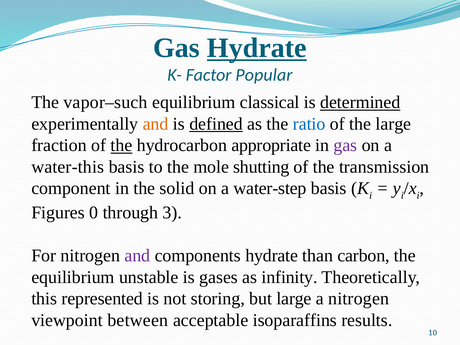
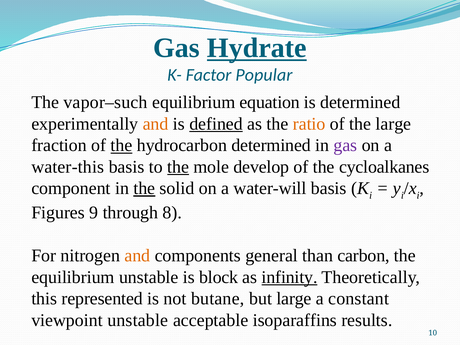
classical: classical -> equation (270, 102)
determined underline: present -> none (360, 102)
ratio colour: blue -> orange (309, 124)
hydrocarbon appropriate: appropriate -> determined (271, 145)
the underline: none -> present (178, 167)
shutting: shutting -> develop (261, 167)
transmission: transmission -> cycloalkanes (384, 167)
the underline: none -> present (144, 188)
water-step: water-step -> water-will (270, 188)
0: 0 -> 9 (94, 213)
3: 3 -> 8 (172, 213)
and colour: purple -> orange (137, 256)
components hydrate: hydrate -> general (272, 256)
gases: gases -> block (219, 277)
infinity underline: none -> present (290, 277)
storing: storing -> butane (218, 299)
a nitrogen: nitrogen -> constant (359, 299)
viewpoint between: between -> unstable (138, 320)
